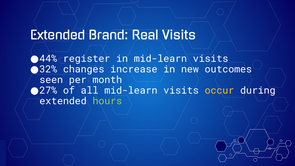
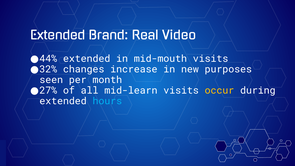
Real Visits: Visits -> Video (179, 35)
register: register -> extended (87, 59)
in mid-learn: mid-learn -> mid-mouth (160, 59)
outcomes: outcomes -> purposes (228, 69)
hours colour: light green -> light blue (107, 101)
